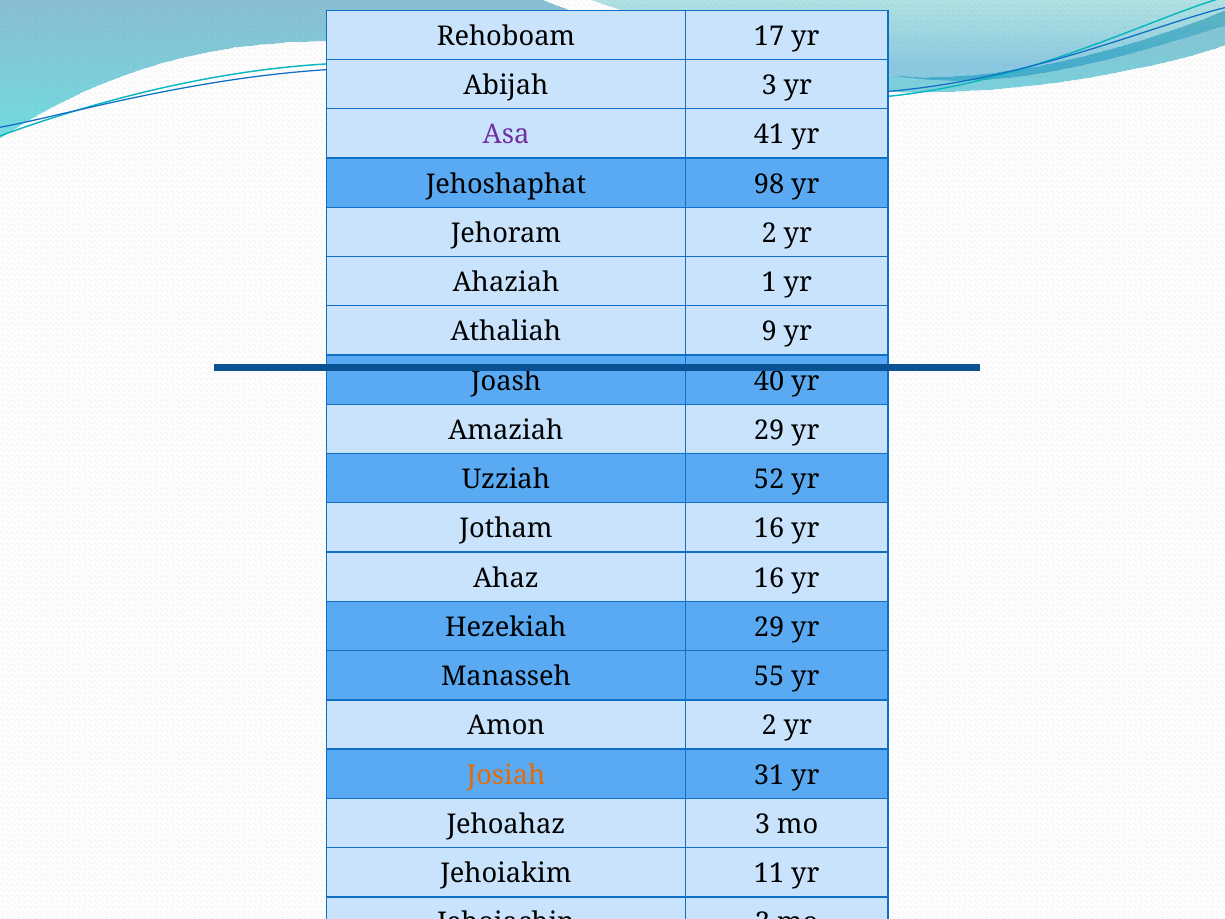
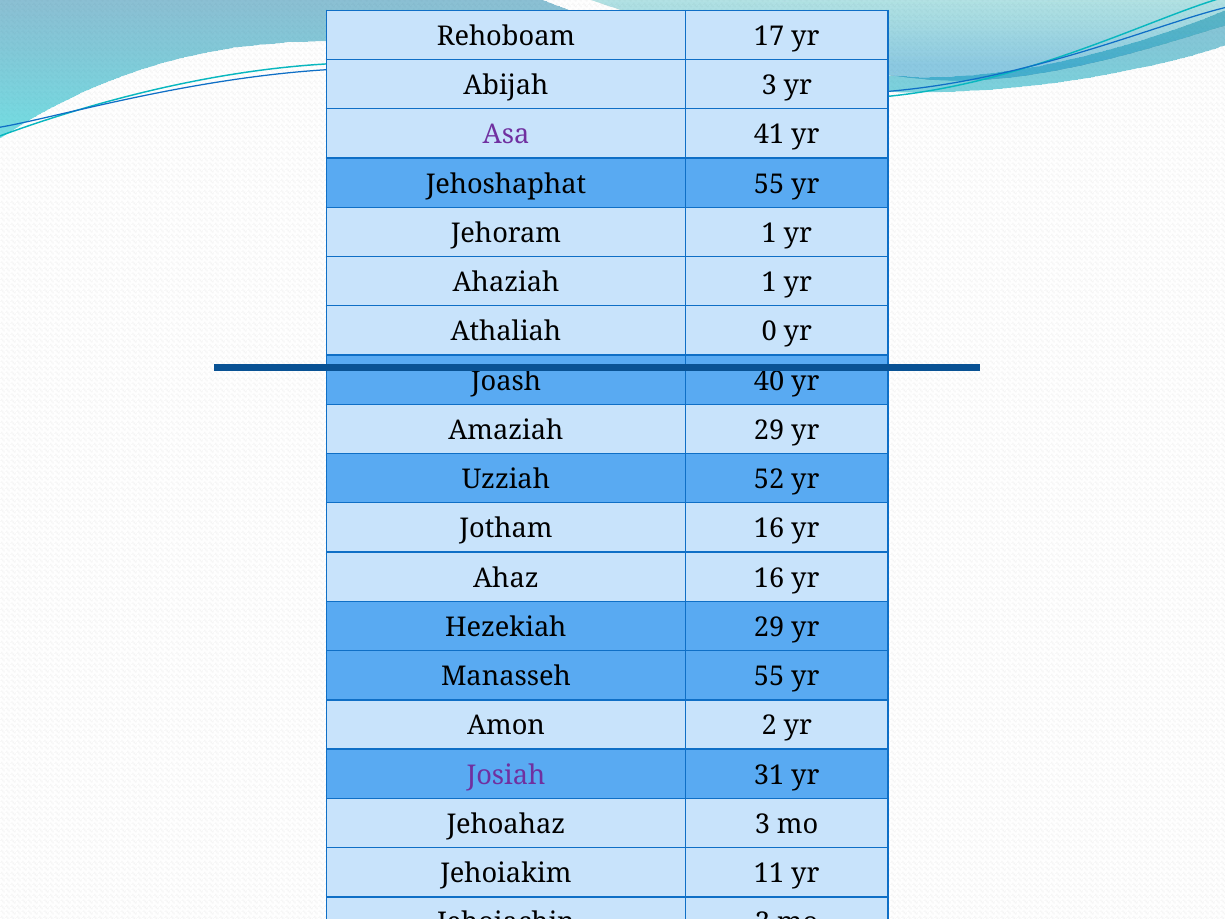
Jehoshaphat 98: 98 -> 55 (769, 184)
Jehoram 2: 2 -> 1 (769, 233)
9: 9 -> 0 (769, 332)
Josiah colour: orange -> purple (506, 775)
